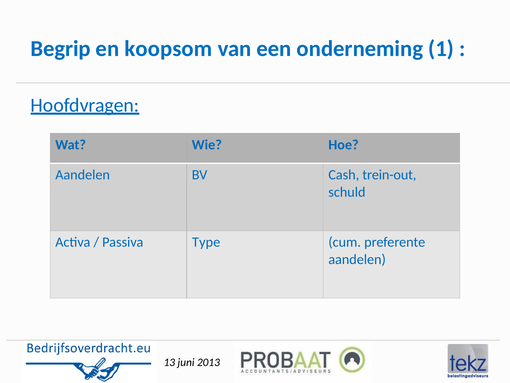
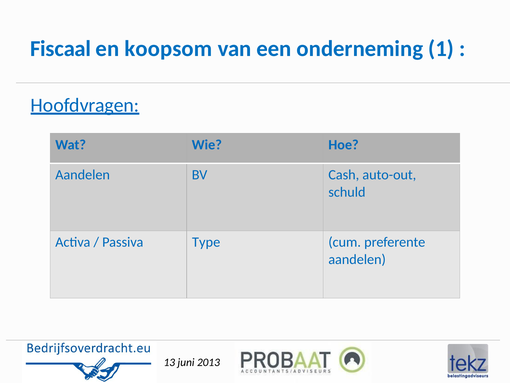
Begrip: Begrip -> Fiscaal (61, 49)
trein-out: trein-out -> auto-out (389, 175)
